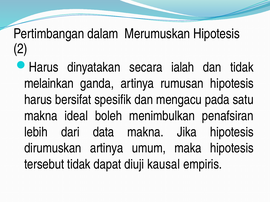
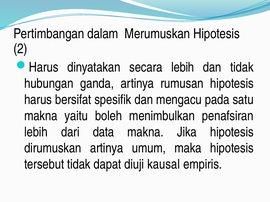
secara ialah: ialah -> lebih (183, 68)
melainkan: melainkan -> hubungan (49, 84)
ideal: ideal -> yaitu (76, 116)
